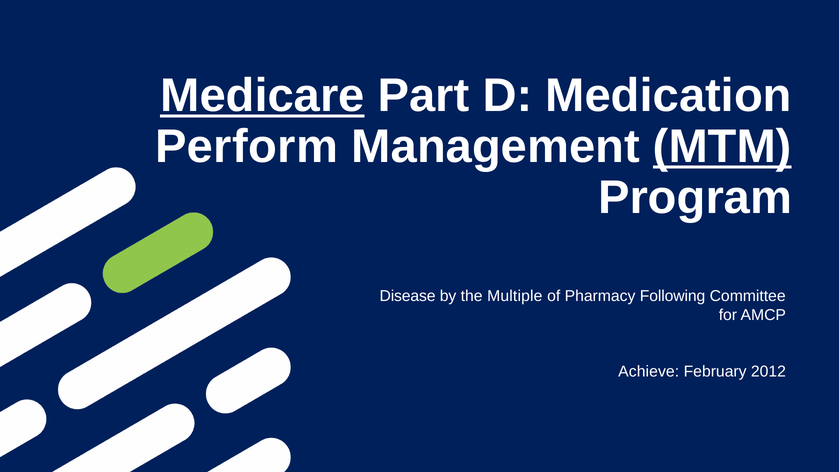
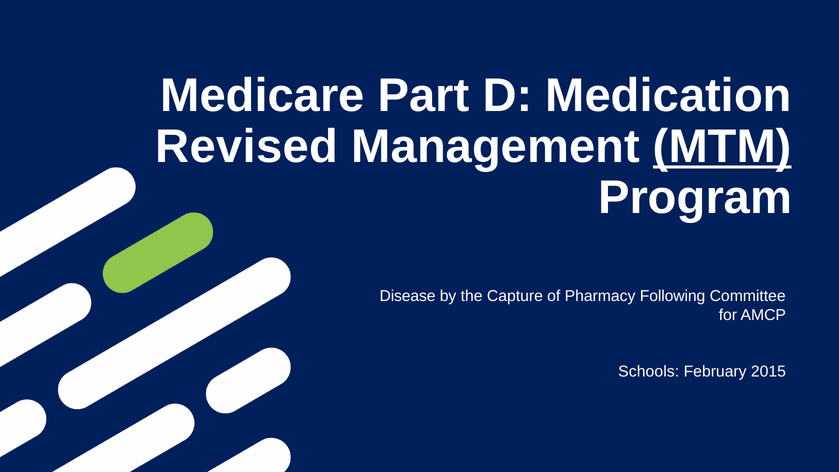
Medicare underline: present -> none (262, 96)
Perform: Perform -> Revised (247, 147)
Multiple: Multiple -> Capture (515, 296)
Achieve: Achieve -> Schools (649, 371)
2012: 2012 -> 2015 (768, 371)
